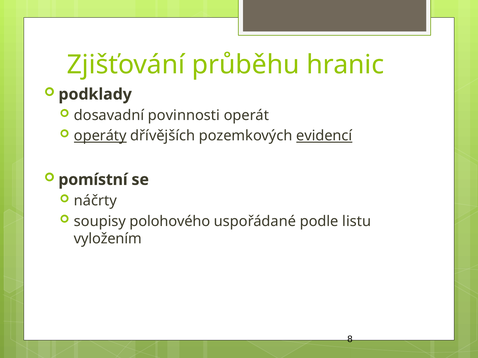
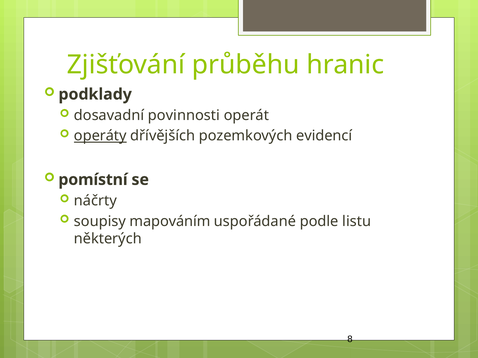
evidencí underline: present -> none (324, 136)
polohového: polohového -> mapováním (170, 221)
vyložením: vyložením -> některých (108, 239)
